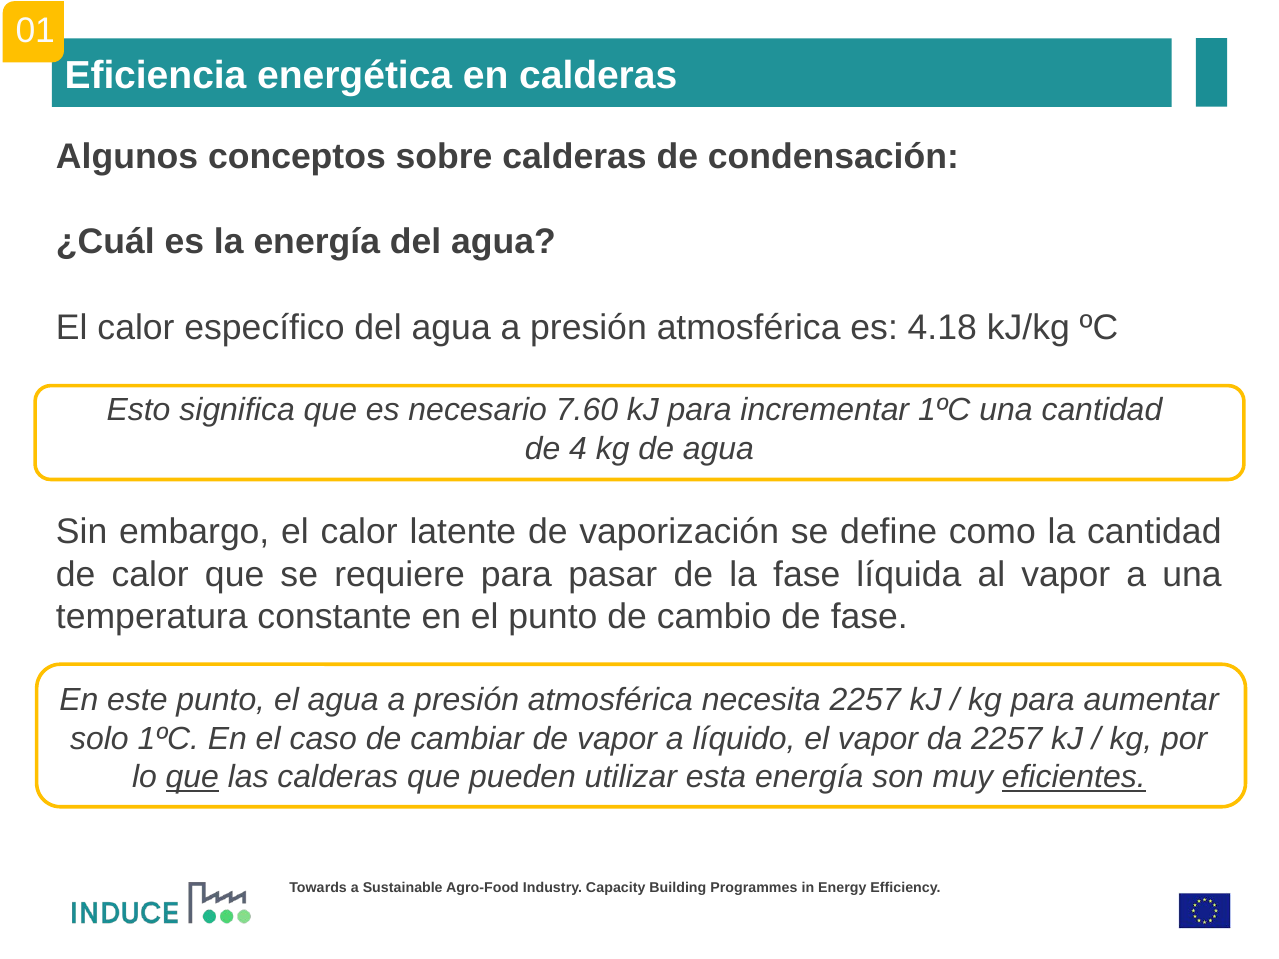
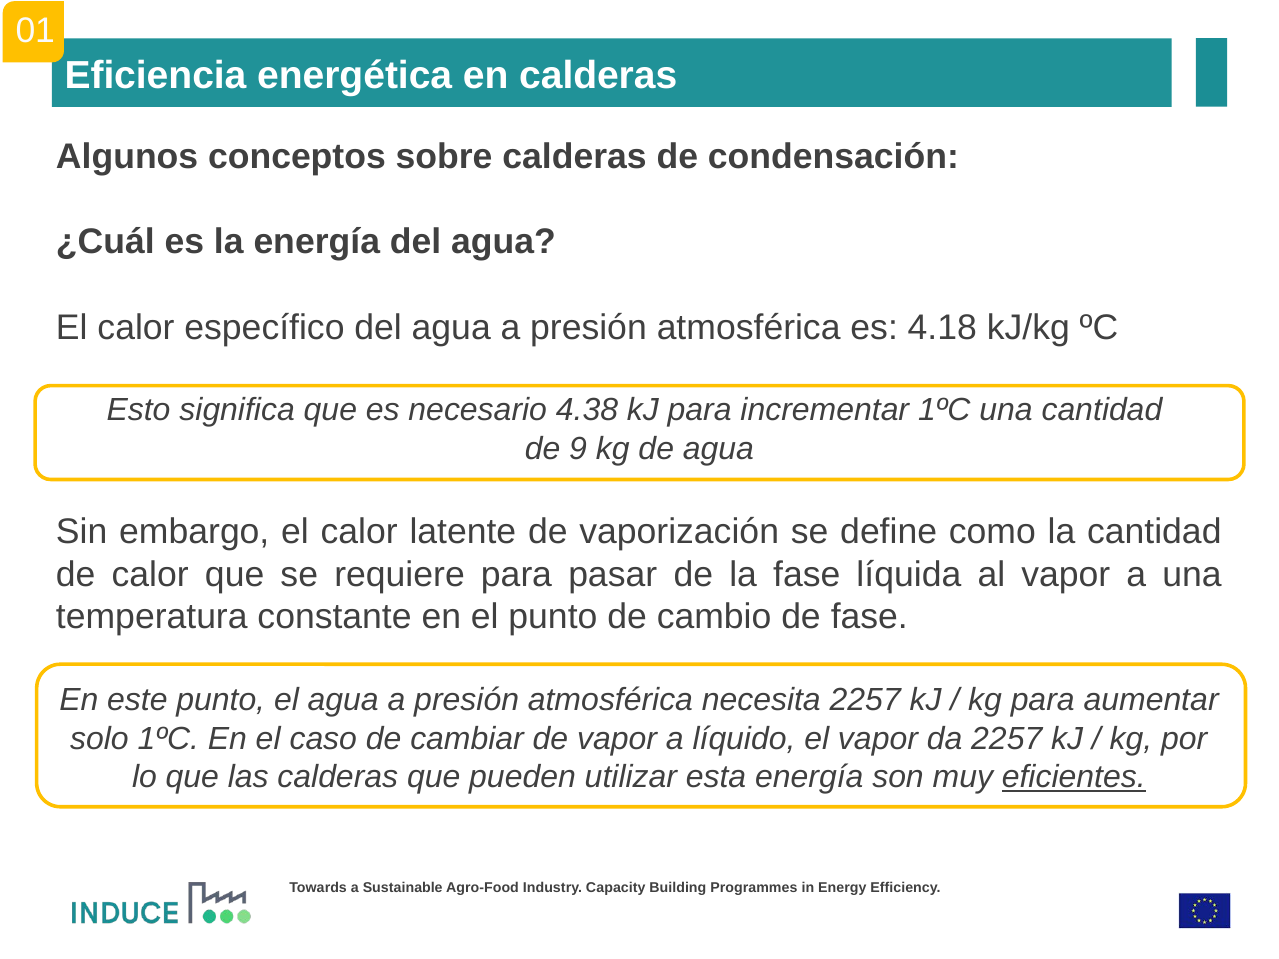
7.60: 7.60 -> 4.38 (587, 410)
4: 4 -> 9 (578, 449)
que underline: present -> none (192, 777)
